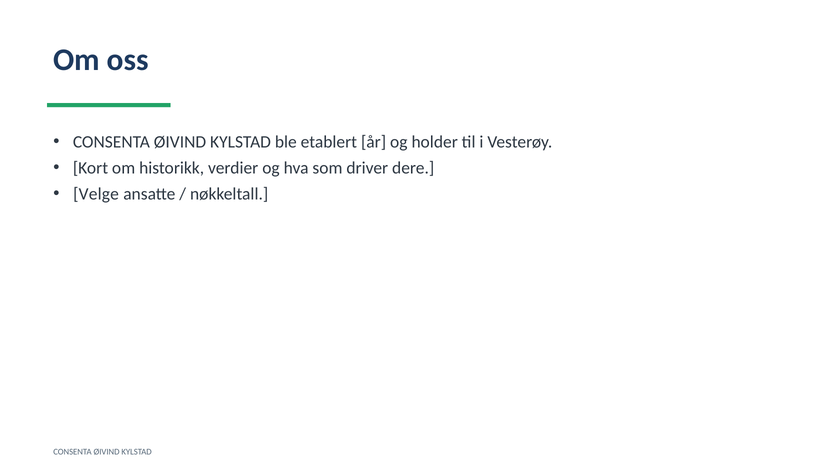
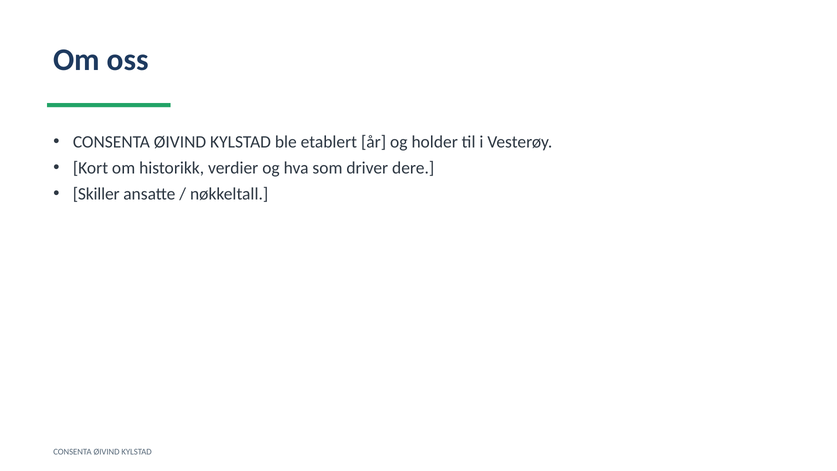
Velge: Velge -> Skiller (96, 194)
